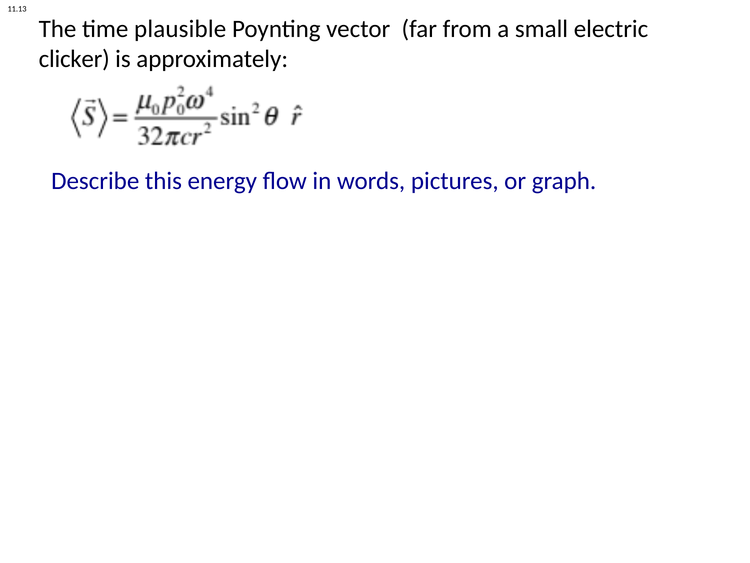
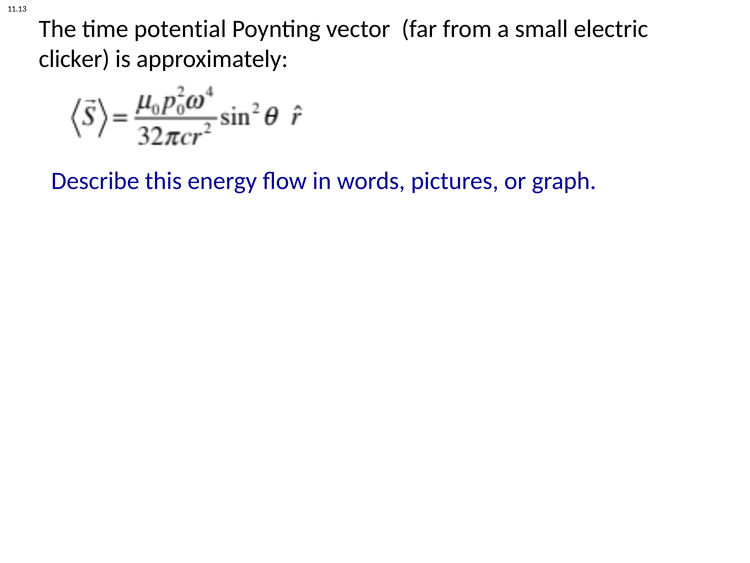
plausible: plausible -> potential (180, 29)
